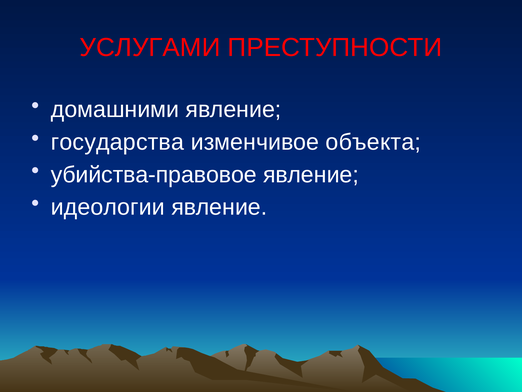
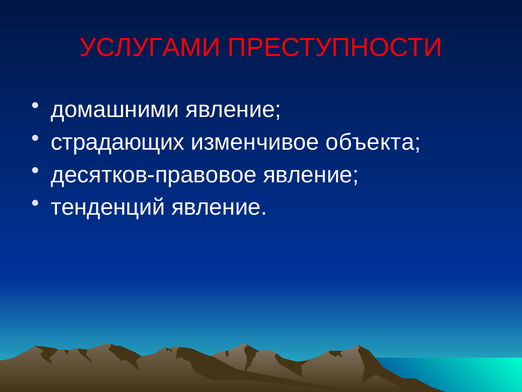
государства: государства -> страдающих (118, 142)
убийства-правовое: убийства-правовое -> десятков-правовое (154, 174)
идеологии: идеологии -> тенденций (108, 207)
